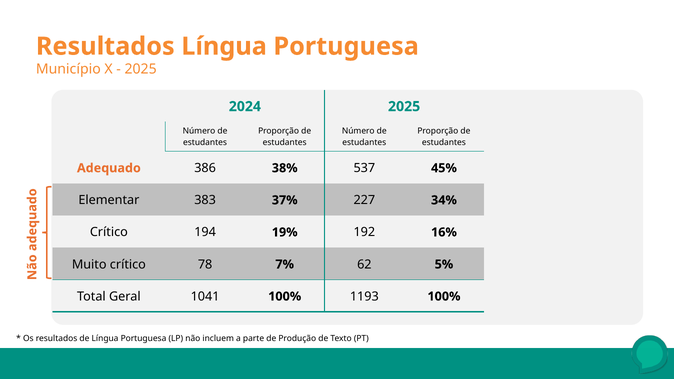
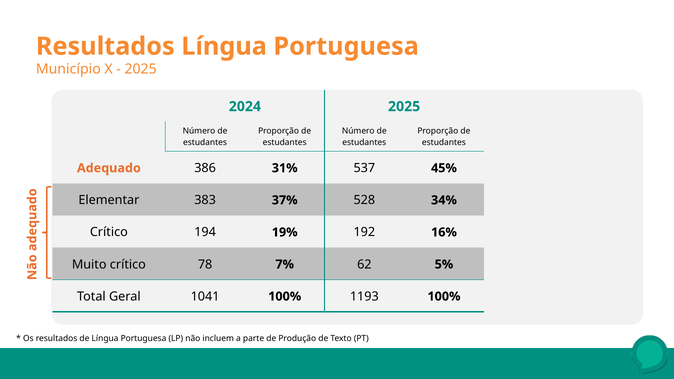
38%: 38% -> 31% (285, 168)
227: 227 -> 528 (364, 200)
